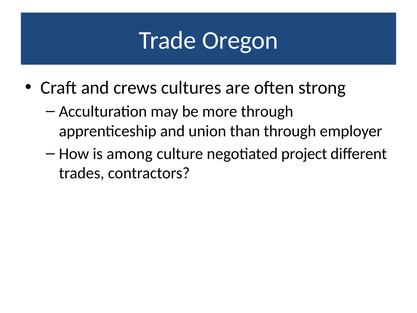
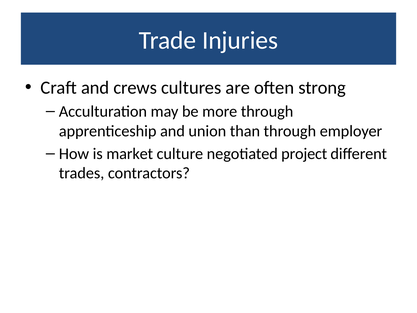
Oregon: Oregon -> Injuries (240, 40)
among: among -> market (130, 154)
